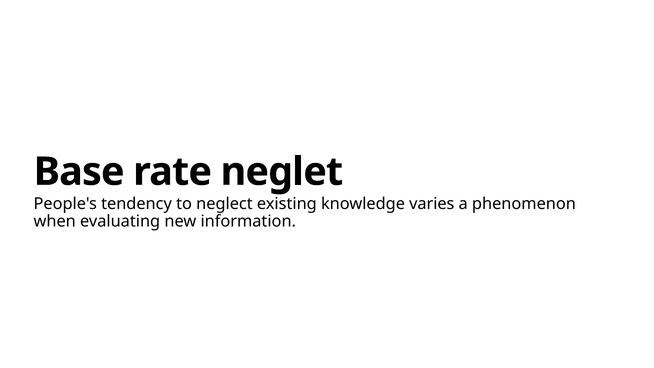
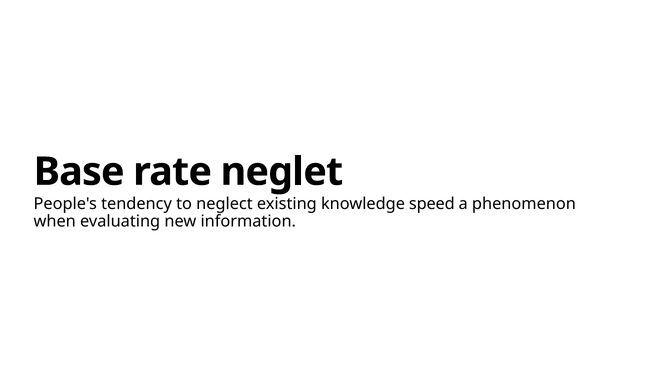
varies: varies -> speed (432, 204)
